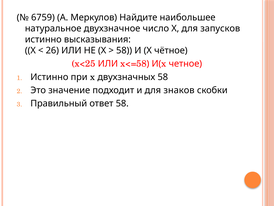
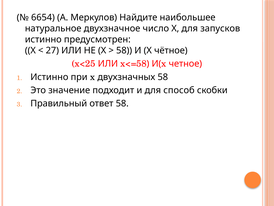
6759: 6759 -> 6654 (43, 17)
высказывания: высказывания -> предусмотрен (97, 39)
26: 26 -> 27 (52, 50)
знаков: знаков -> способ (179, 90)
